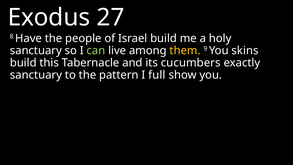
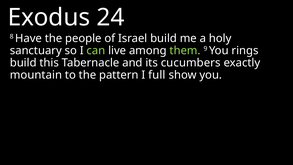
27: 27 -> 24 (111, 17)
them colour: yellow -> light green (185, 50)
skins: skins -> rings (245, 50)
sanctuary: sanctuary -> mountain (36, 75)
